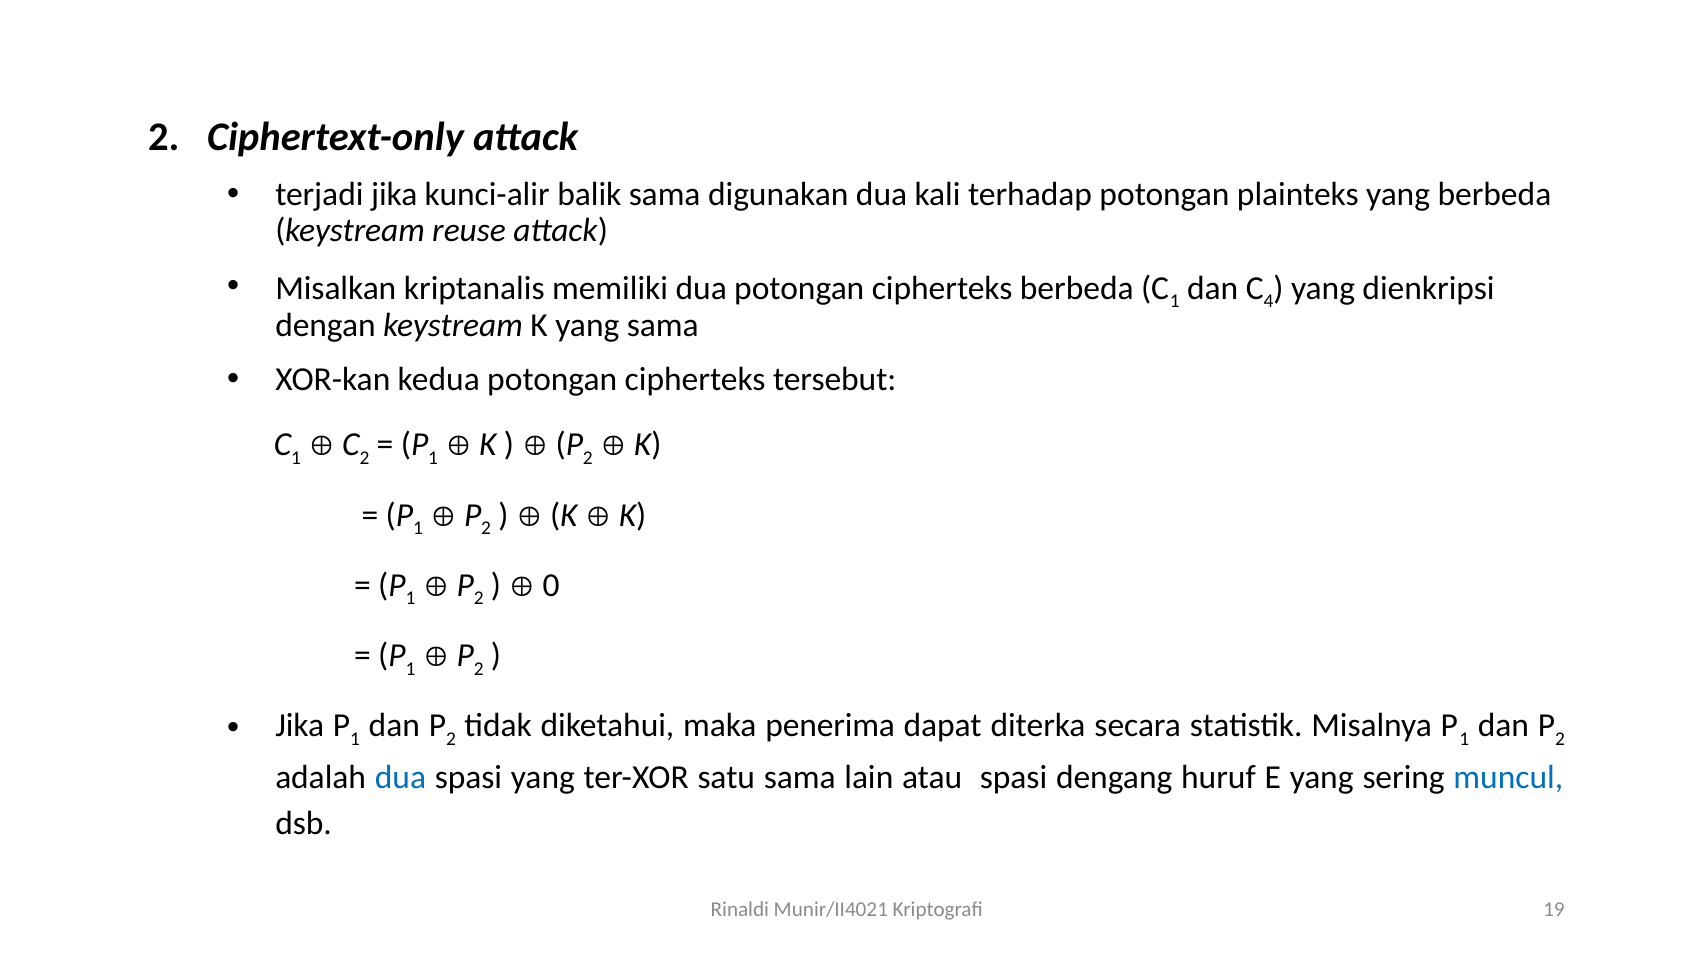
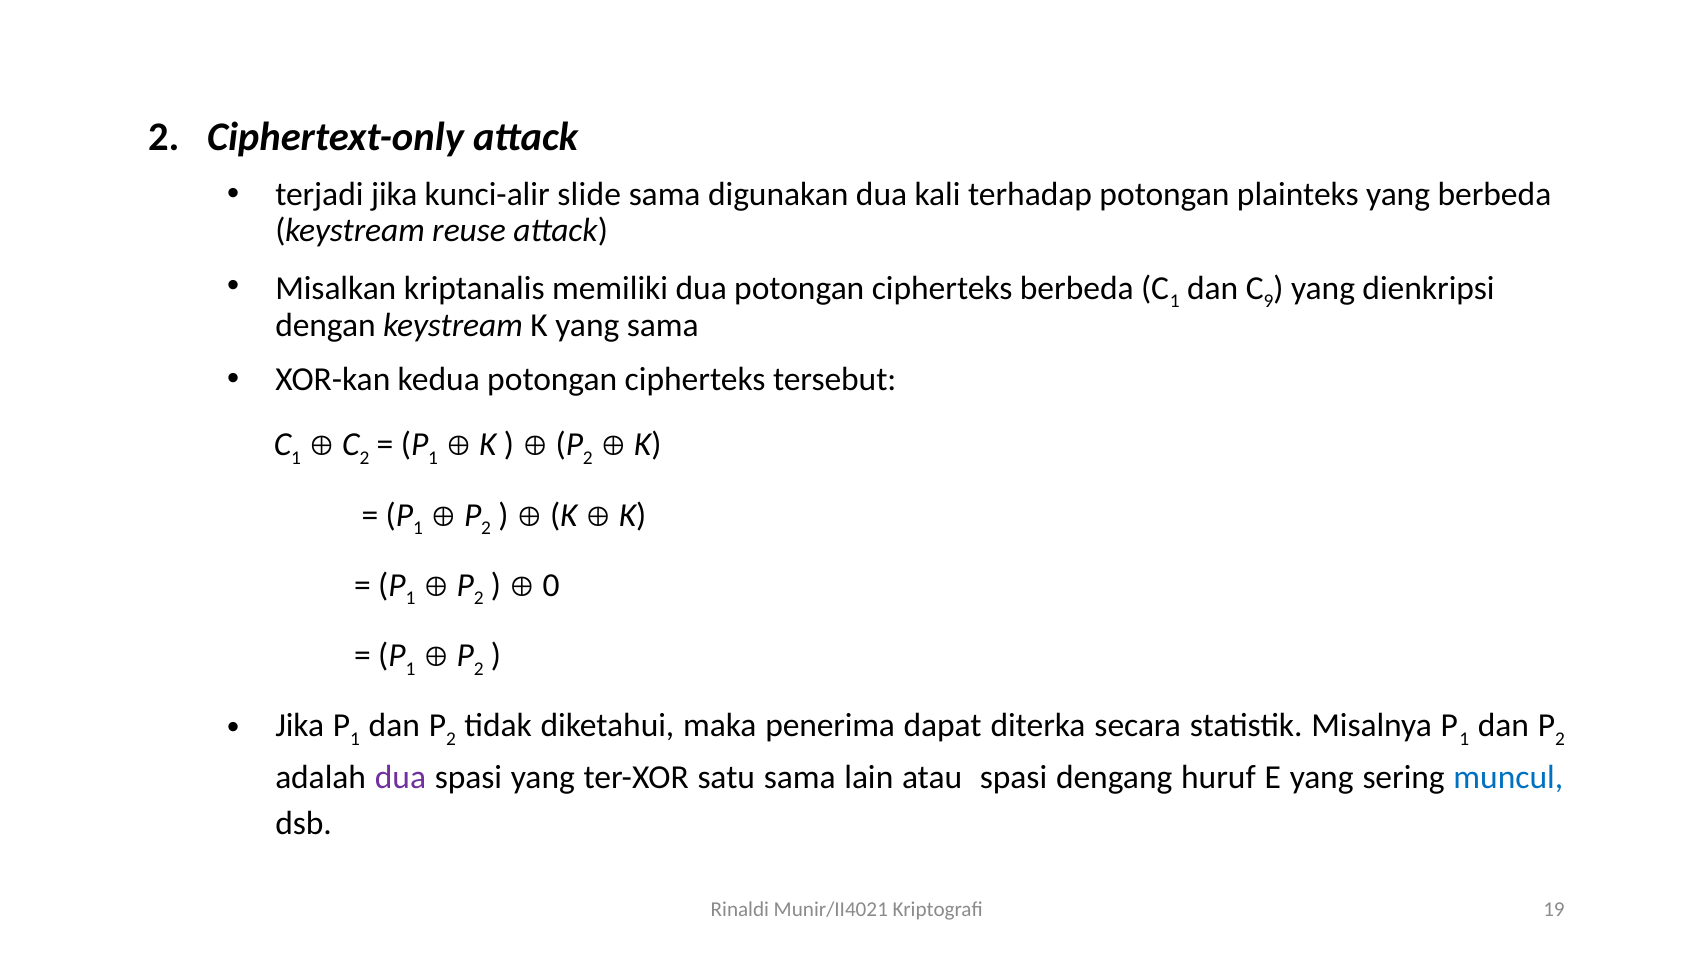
balik: balik -> slide (589, 194)
4: 4 -> 9 (1269, 301)
dua colour: blue -> purple (400, 777)
